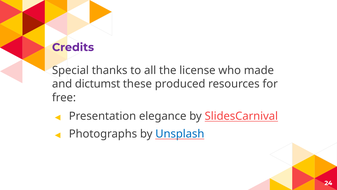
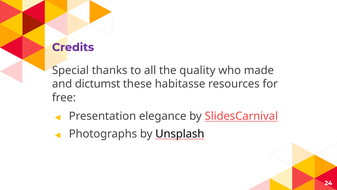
license: license -> quality (197, 70)
produced: produced -> habitasse (180, 84)
Unsplash colour: blue -> black (180, 134)
